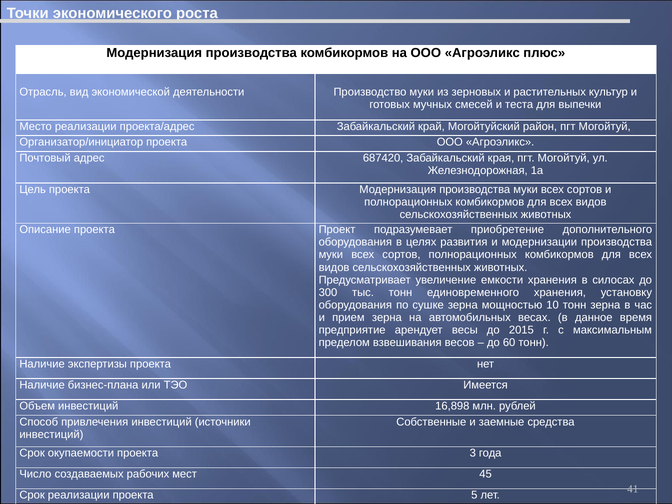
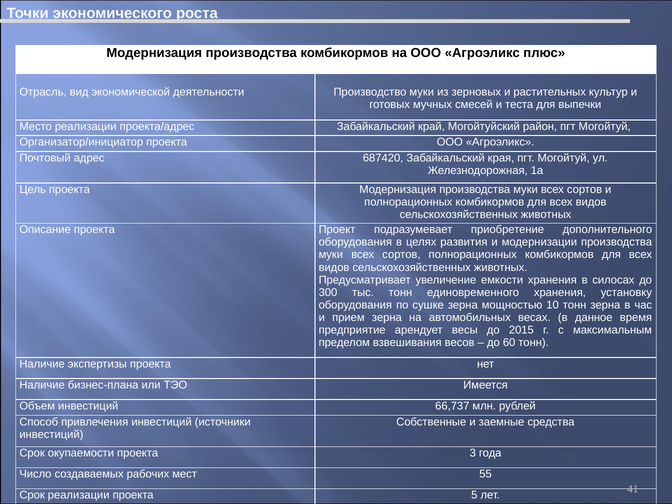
16,898: 16,898 -> 66,737 (452, 406)
45: 45 -> 55 (486, 474)
